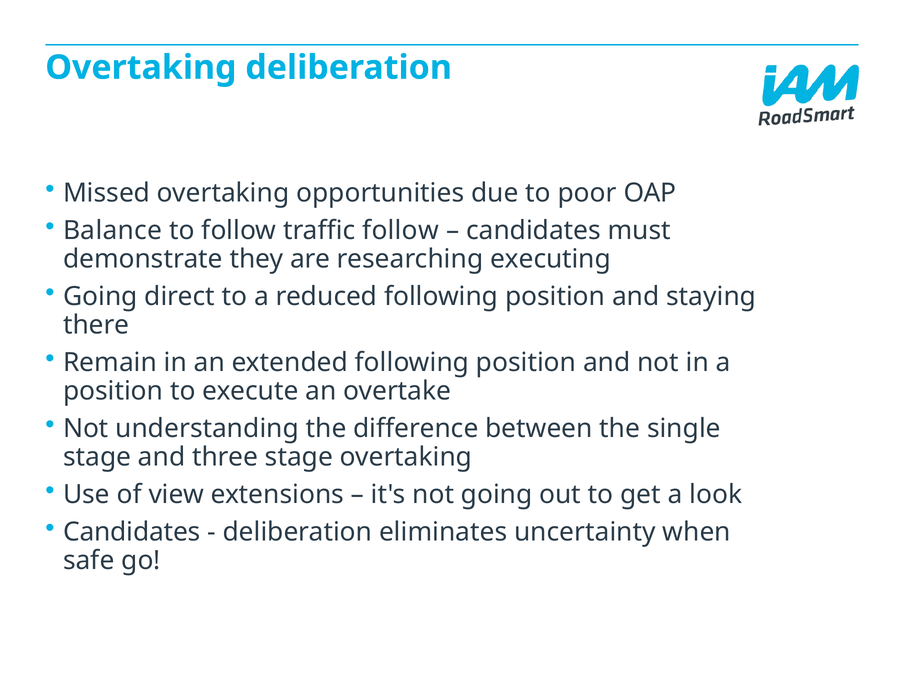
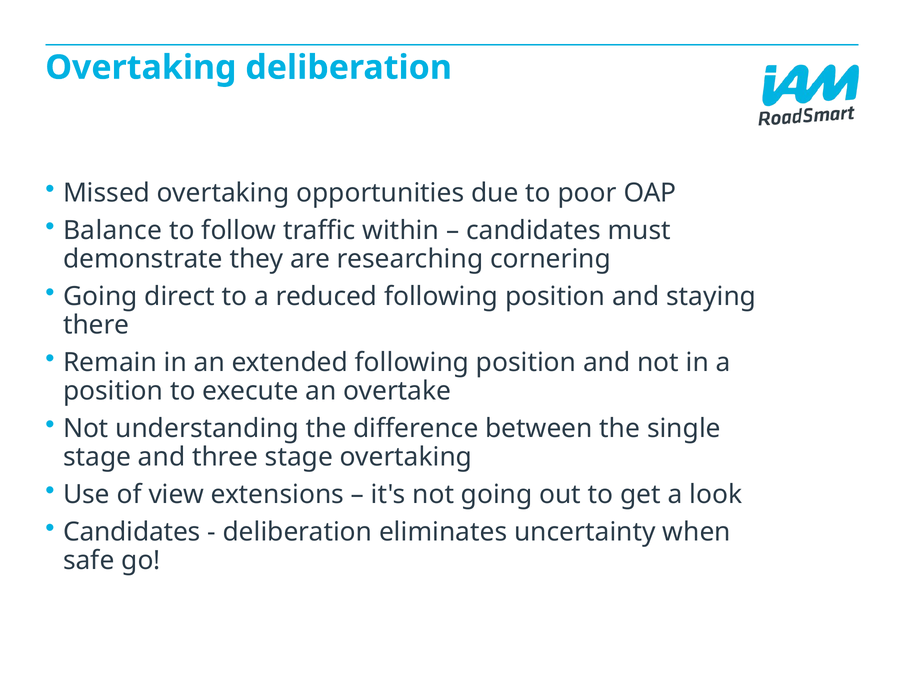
traffic follow: follow -> within (401, 231)
executing: executing -> cornering (550, 259)
